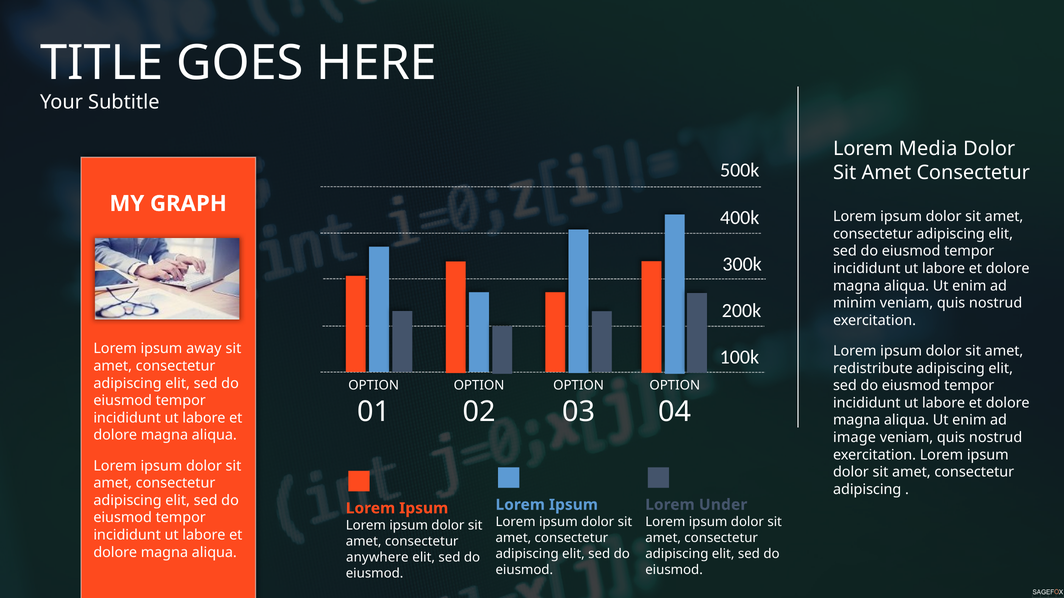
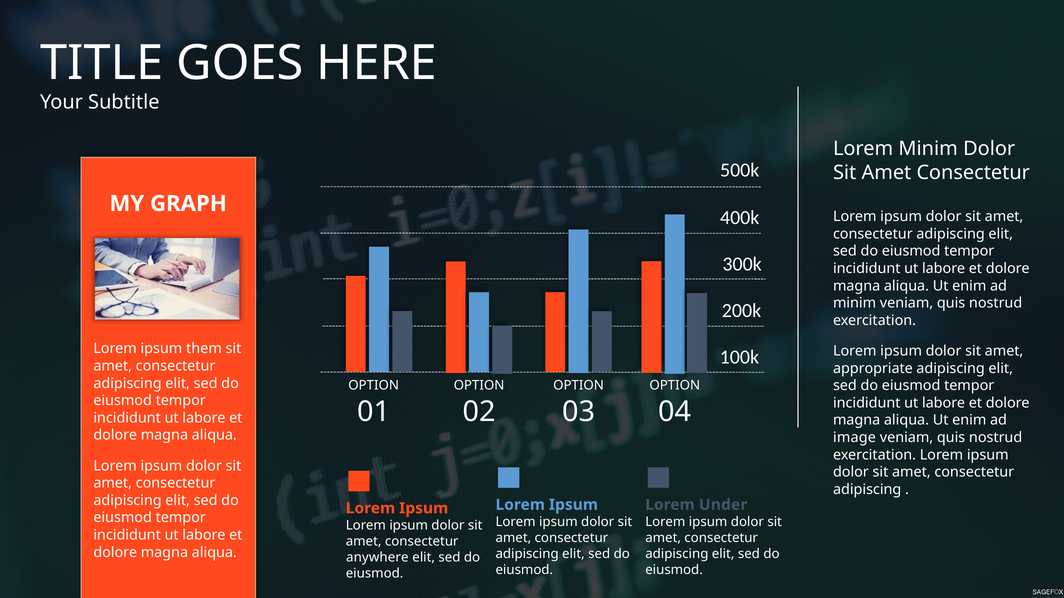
Lorem Media: Media -> Minim (928, 149)
away: away -> them (204, 349)
redistribute: redistribute -> appropriate (873, 369)
